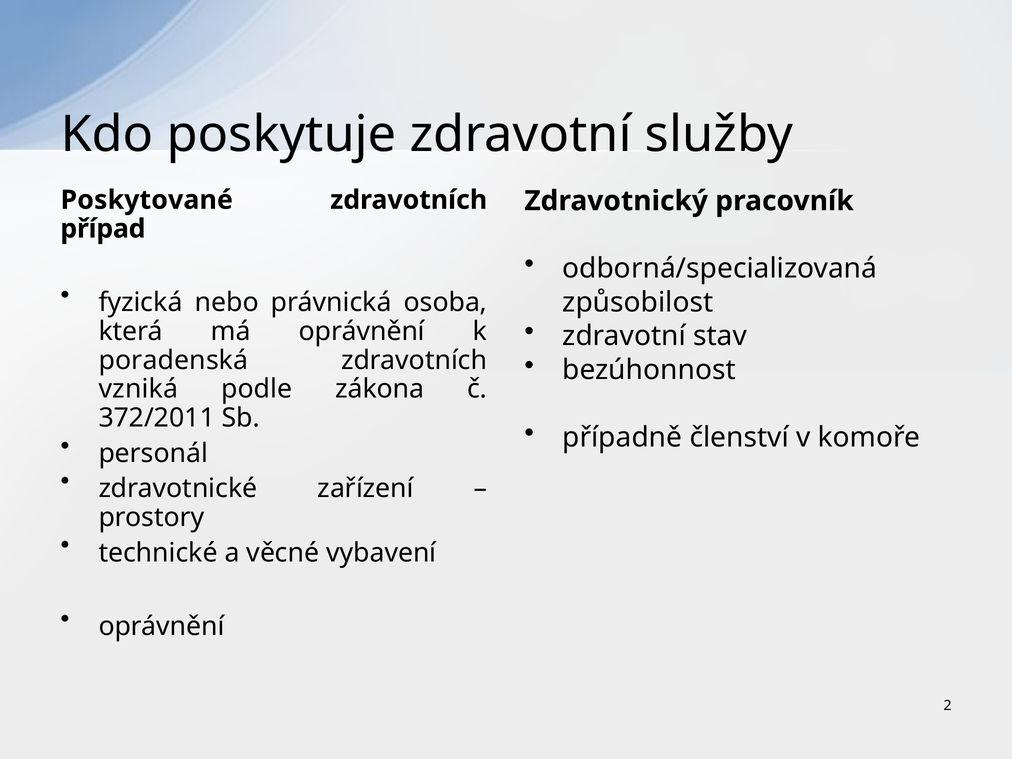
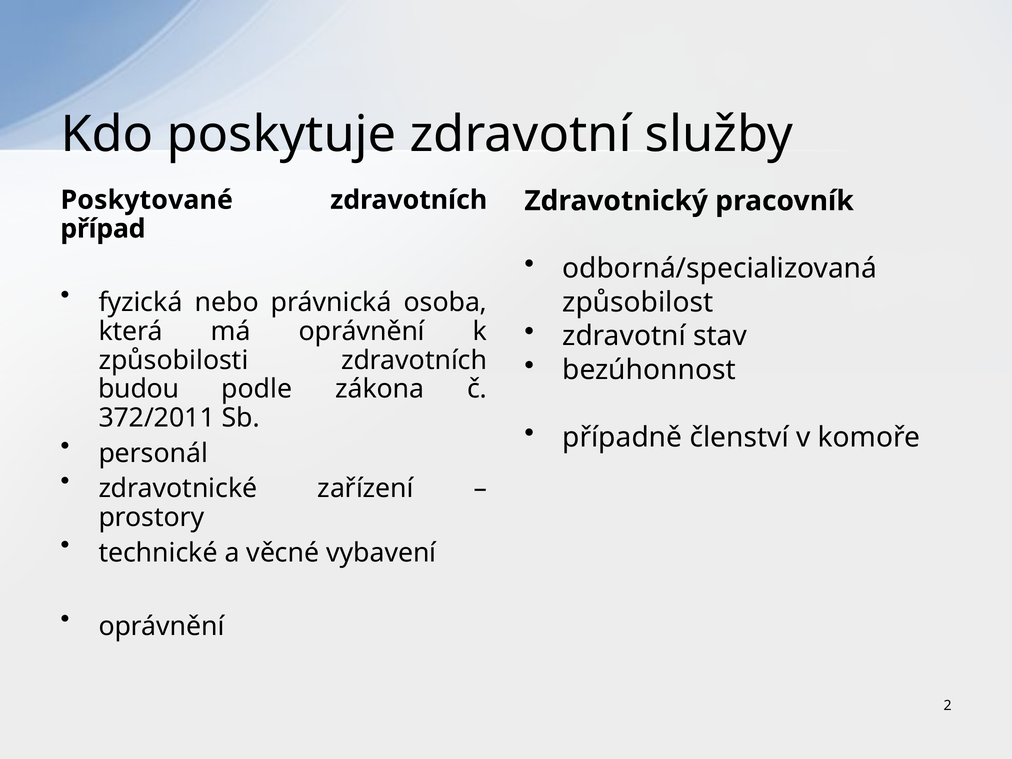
poradenská: poradenská -> způsobilosti (174, 360)
vzniká: vzniká -> budou (139, 389)
